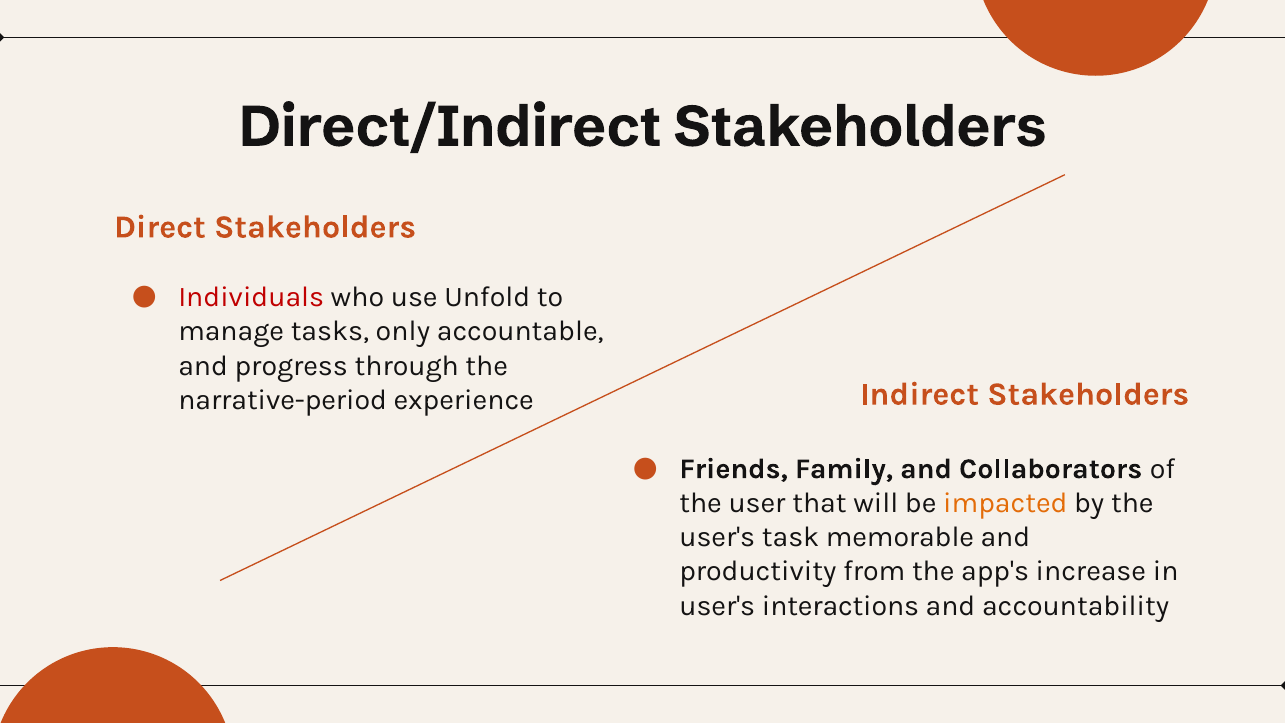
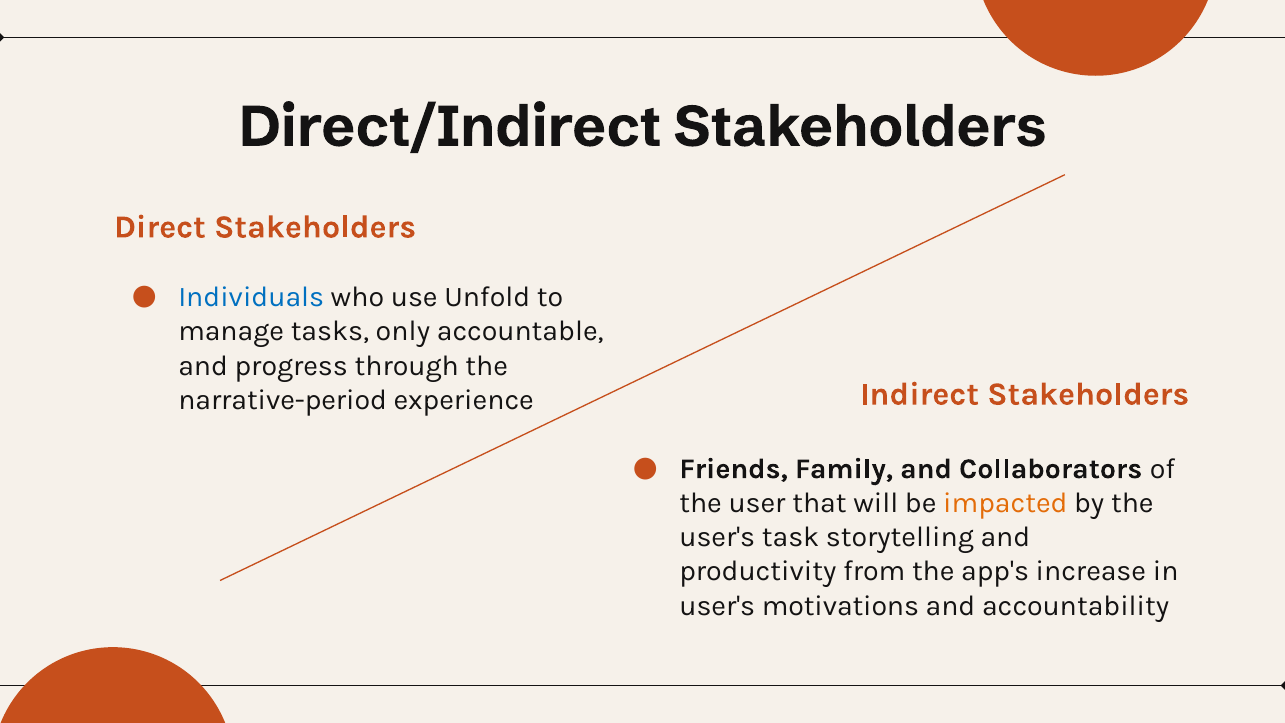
Individuals colour: red -> blue (251, 297)
memorable: memorable -> storytelling (900, 537)
interactions: interactions -> motivations (840, 606)
